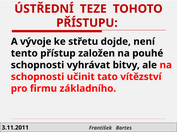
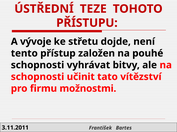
základního: základního -> možnostmi (88, 89)
